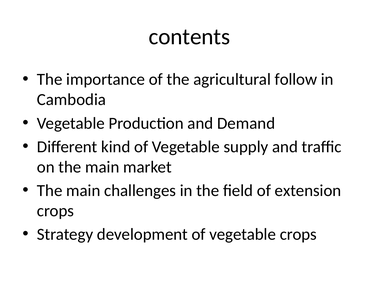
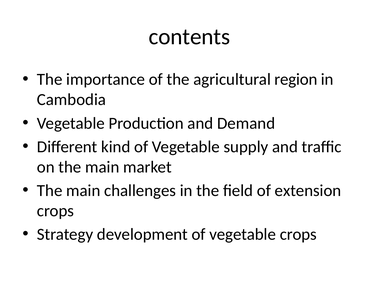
follow: follow -> region (296, 80)
